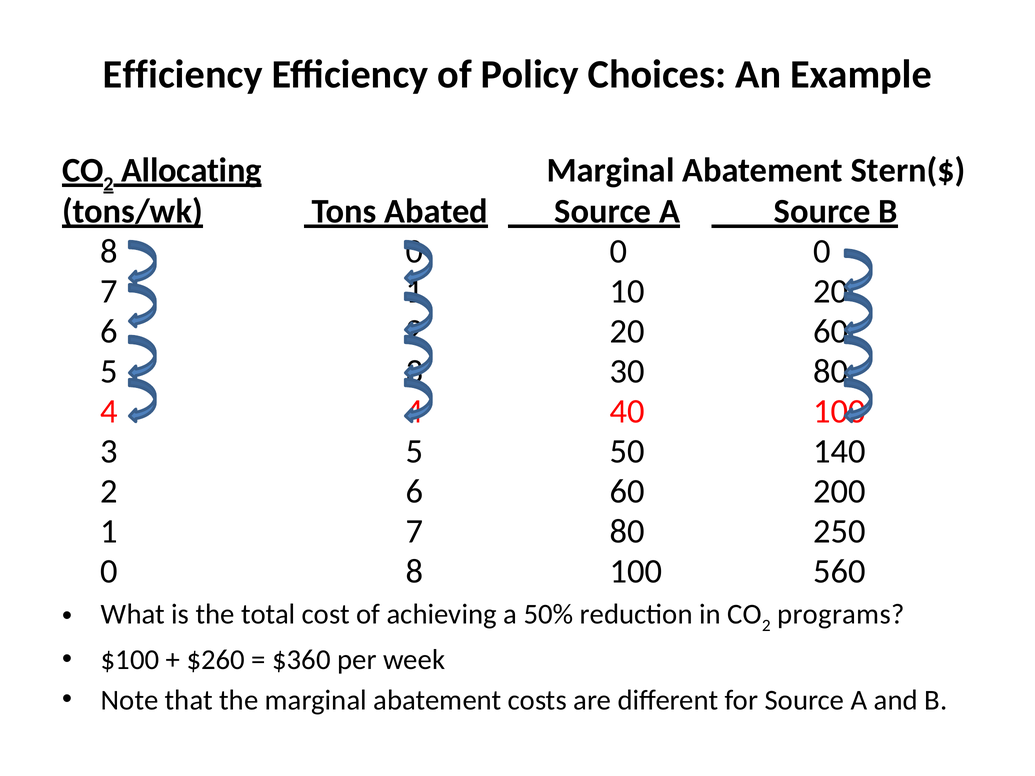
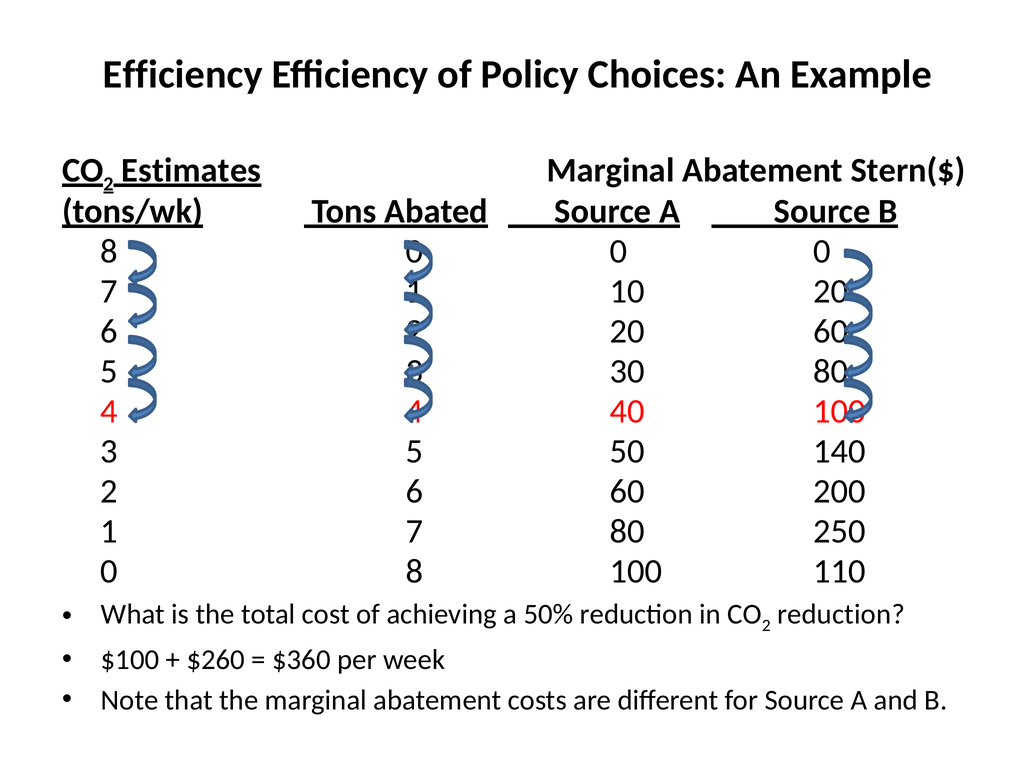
Allocating: Allocating -> Estimates (191, 171)
560: 560 -> 110 (840, 572)
2 programs: programs -> reduction (841, 615)
